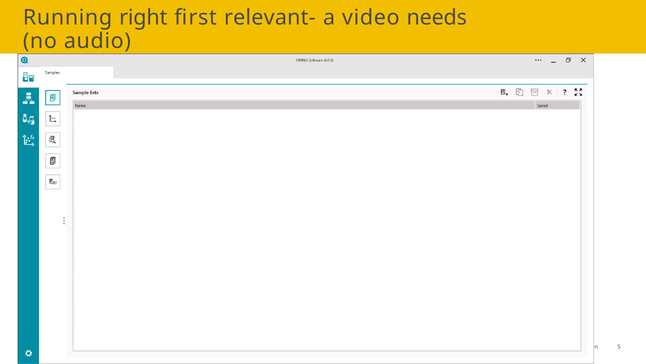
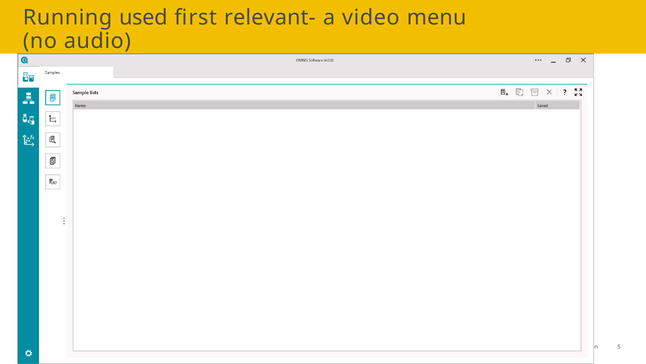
right: right -> used (143, 18)
needs: needs -> menu (437, 18)
